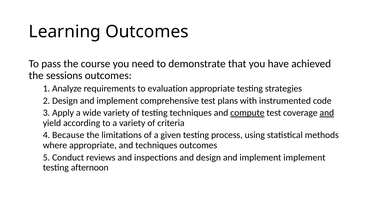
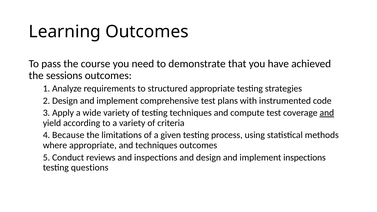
evaluation: evaluation -> structured (168, 89)
compute underline: present -> none (247, 113)
implement implement: implement -> inspections (305, 157)
afternoon: afternoon -> questions (90, 168)
